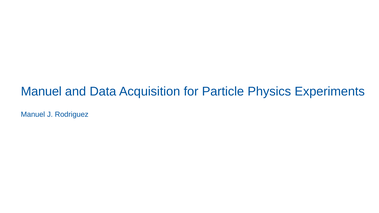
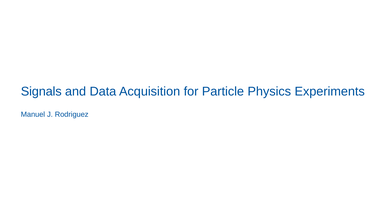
Manuel: Manuel -> Signals (41, 91)
